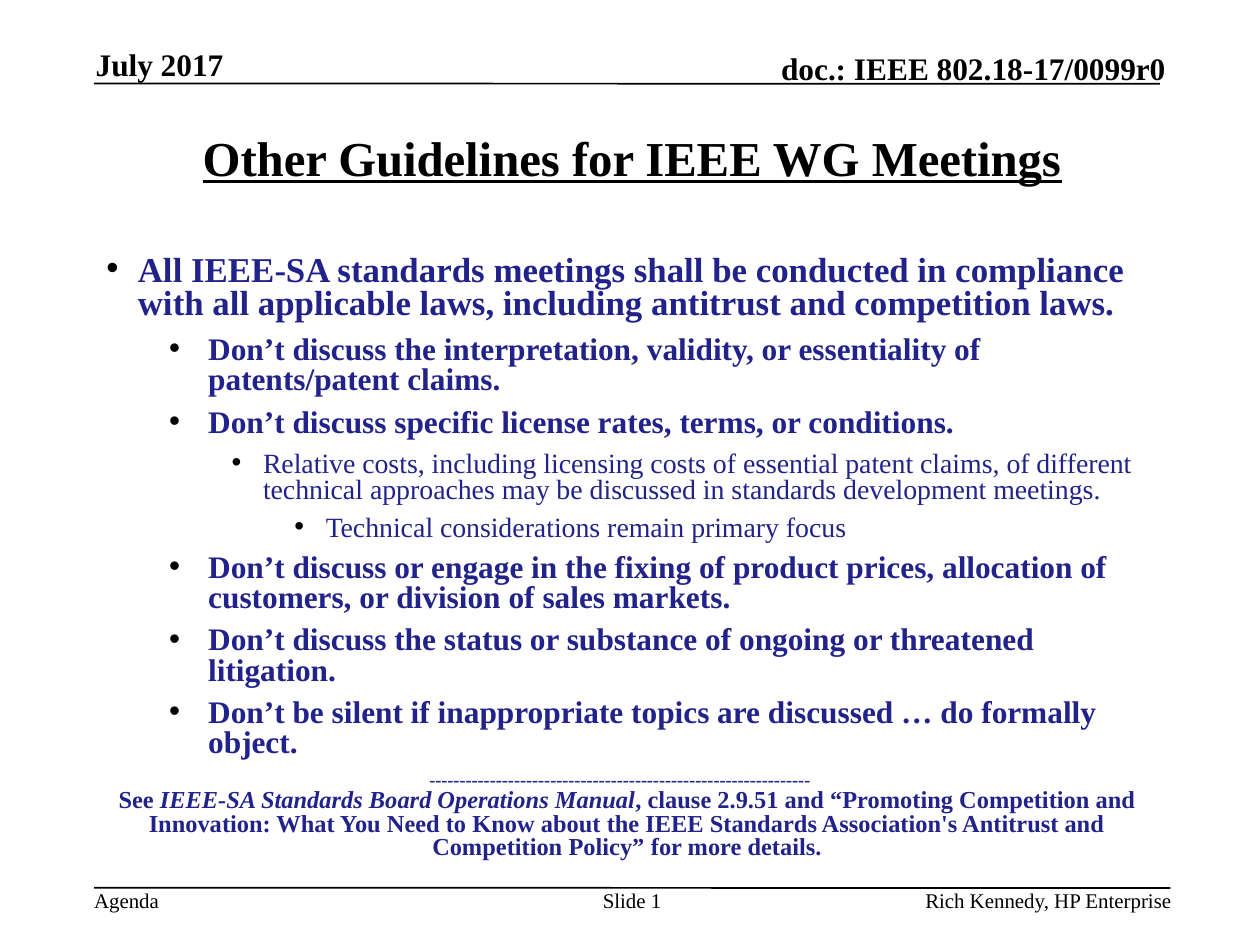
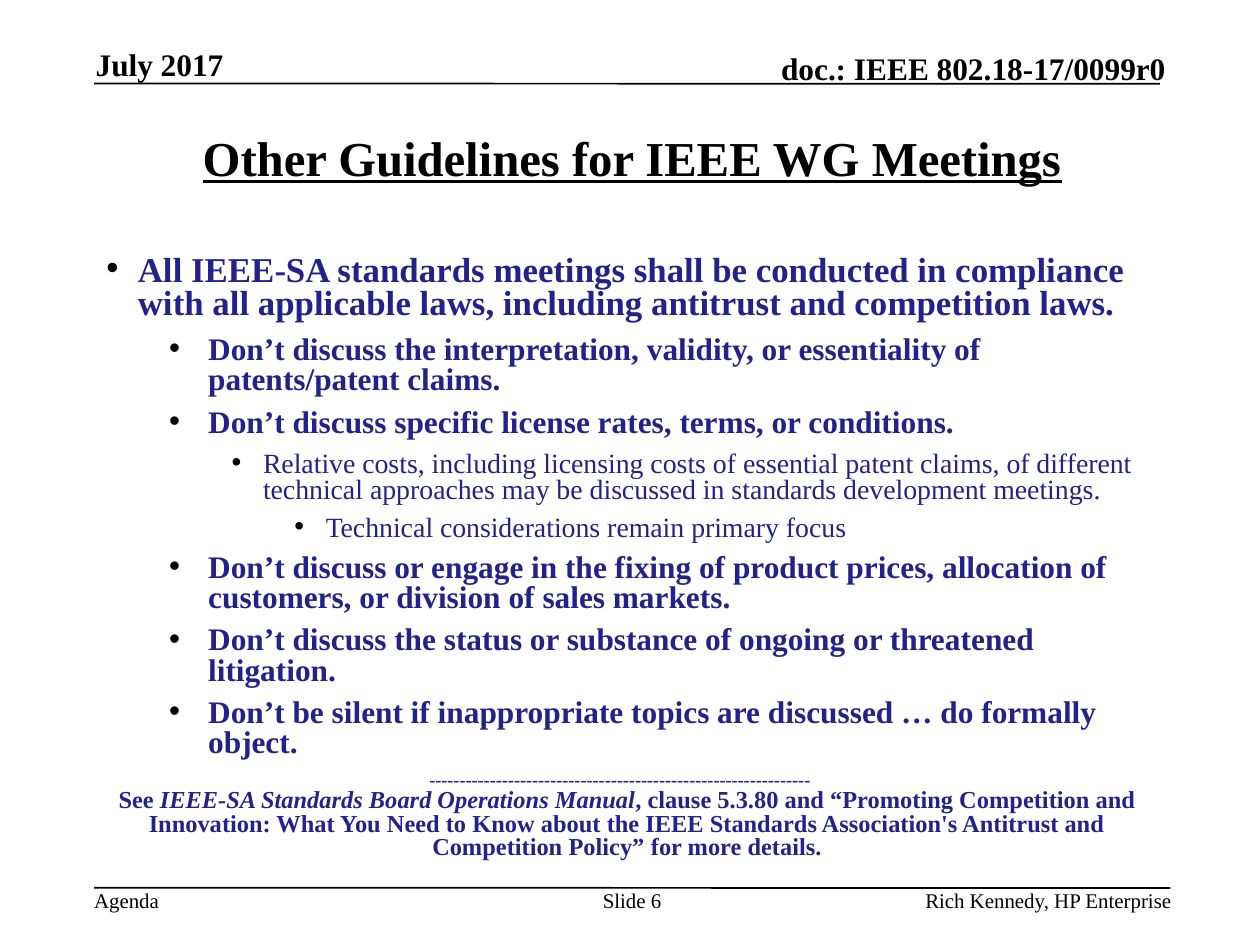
2.9.51: 2.9.51 -> 5.3.80 (748, 801)
1: 1 -> 6 (656, 902)
